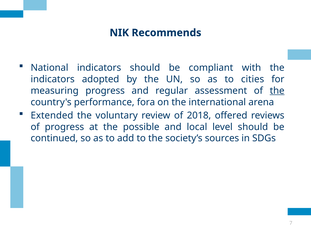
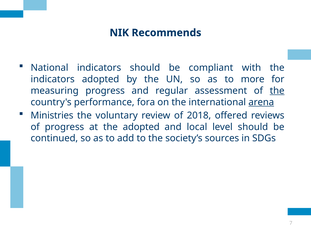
cities: cities -> more (253, 79)
arena underline: none -> present (261, 102)
Extended: Extended -> Ministries (52, 115)
the possible: possible -> adopted (141, 126)
